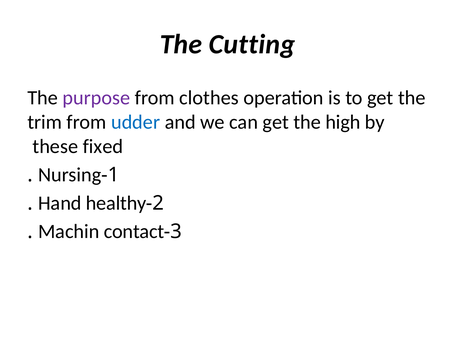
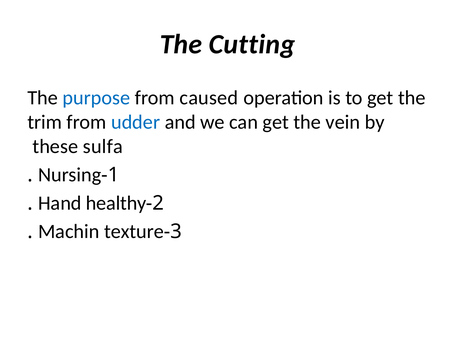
purpose colour: purple -> blue (96, 98)
clothes: clothes -> caused (209, 98)
high: high -> vein (343, 122)
fixed: fixed -> sulfa (103, 146)
contact: contact -> texture (134, 231)
